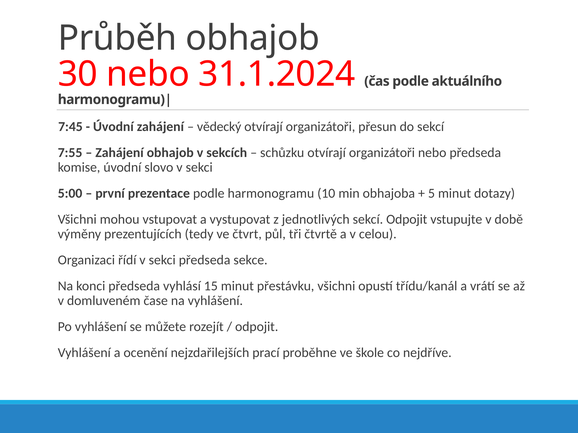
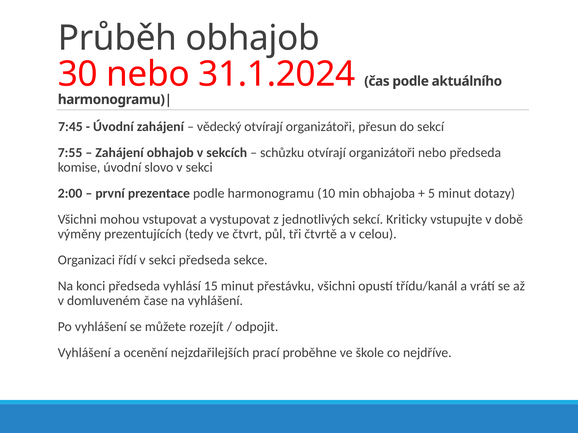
5:00: 5:00 -> 2:00 (70, 194)
sekcí Odpojit: Odpojit -> Kriticky (407, 220)
